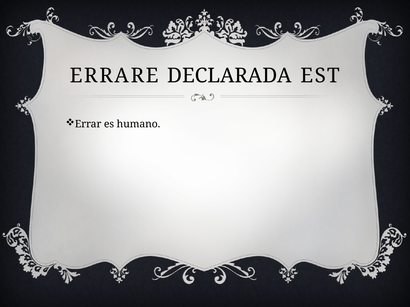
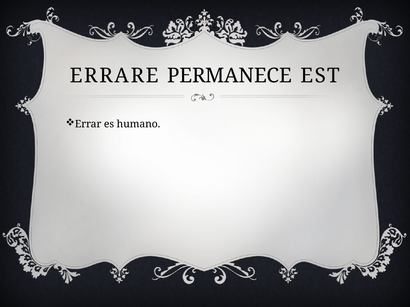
DECLARADA: DECLARADA -> PERMANECE (230, 76)
